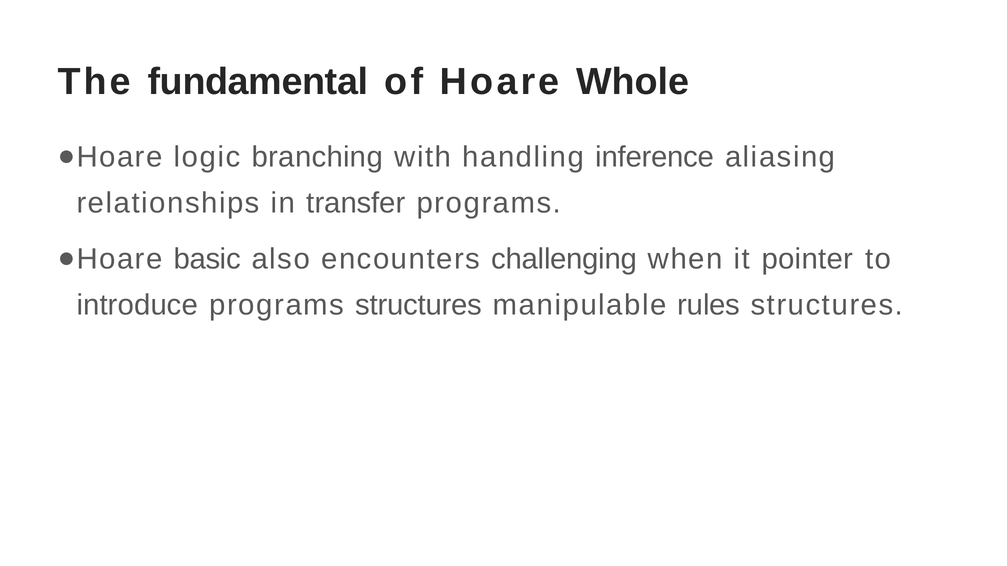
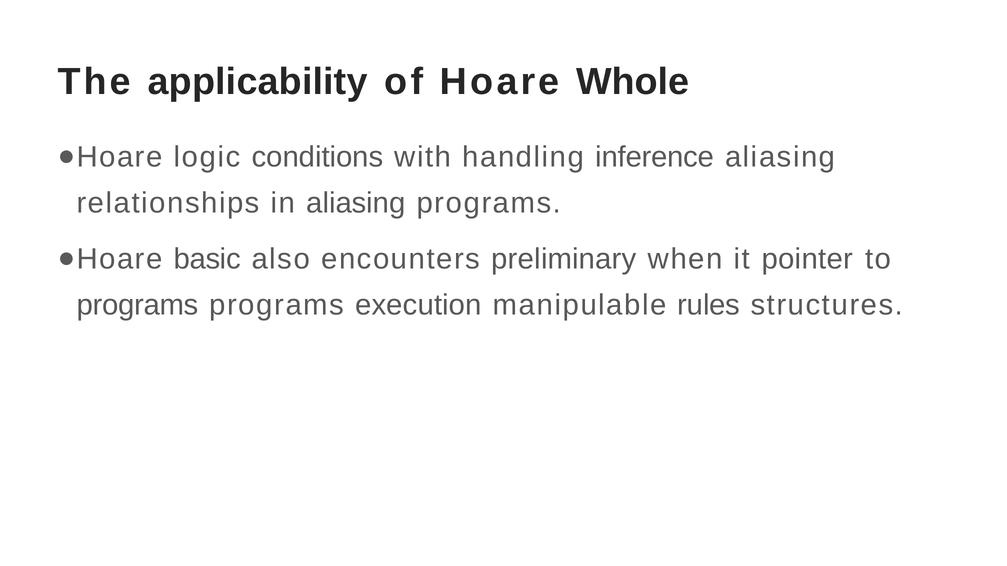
fundamental: fundamental -> applicability (258, 82)
branching: branching -> conditions (318, 157)
in transfer: transfer -> aliasing (356, 203)
challenging: challenging -> preliminary (564, 259)
introduce: introduce -> programs (138, 305)
programs structures: structures -> execution (418, 305)
